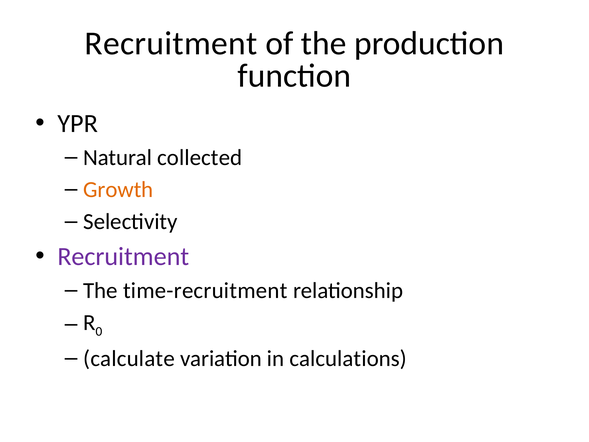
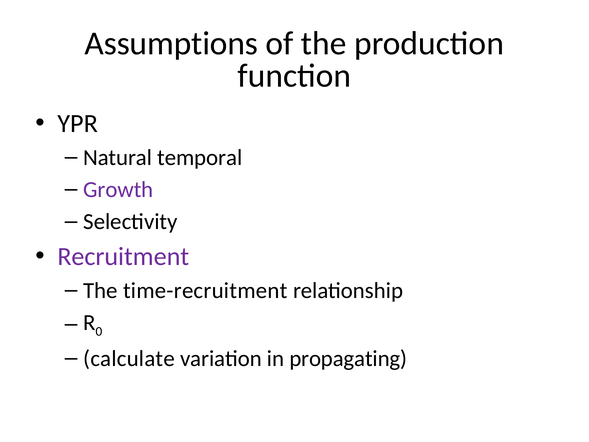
Recruitment: Recruitment -> Assumptions (171, 43)
collected: collected -> temporal (200, 157)
Growth colour: orange -> purple (118, 189)
calculations: calculations -> propagating (348, 358)
